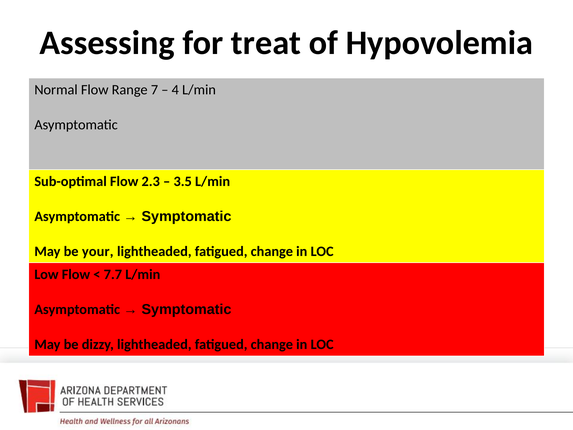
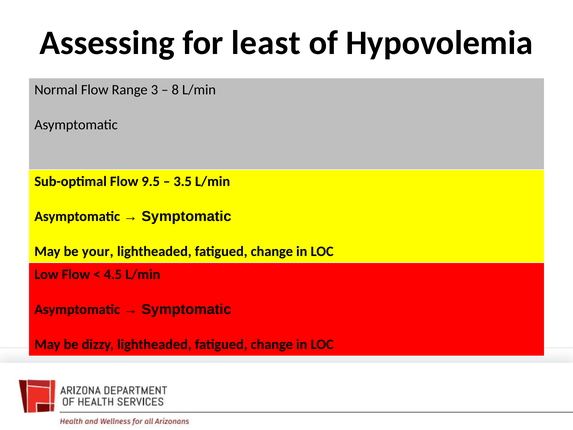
treat: treat -> least (266, 43)
7: 7 -> 3 (154, 90)
4: 4 -> 8 (175, 90)
2.3: 2.3 -> 9.5 (151, 181)
7.7: 7.7 -> 4.5 (113, 274)
